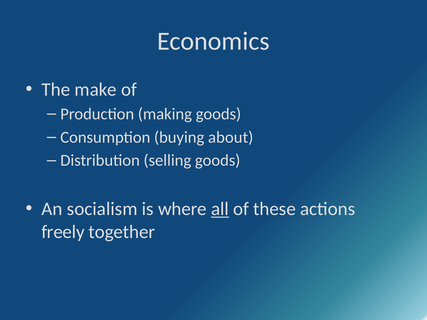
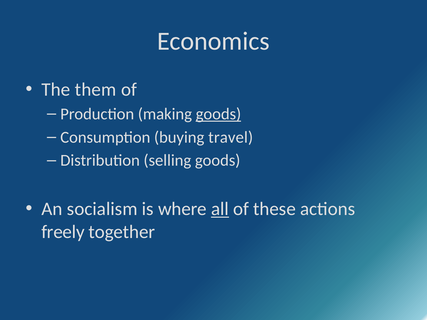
make: make -> them (96, 90)
goods underline: none -> present (218, 114)
about: about -> travel (231, 137)
